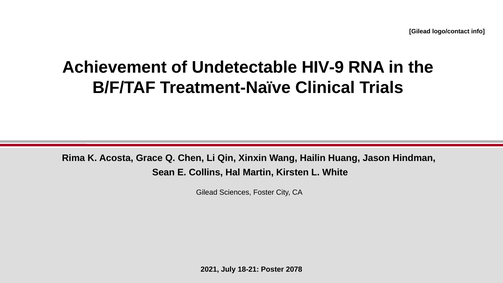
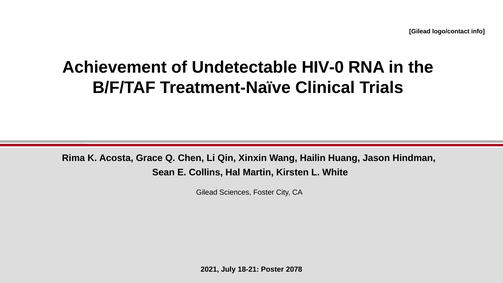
HIV-9: HIV-9 -> HIV-0 (323, 67)
